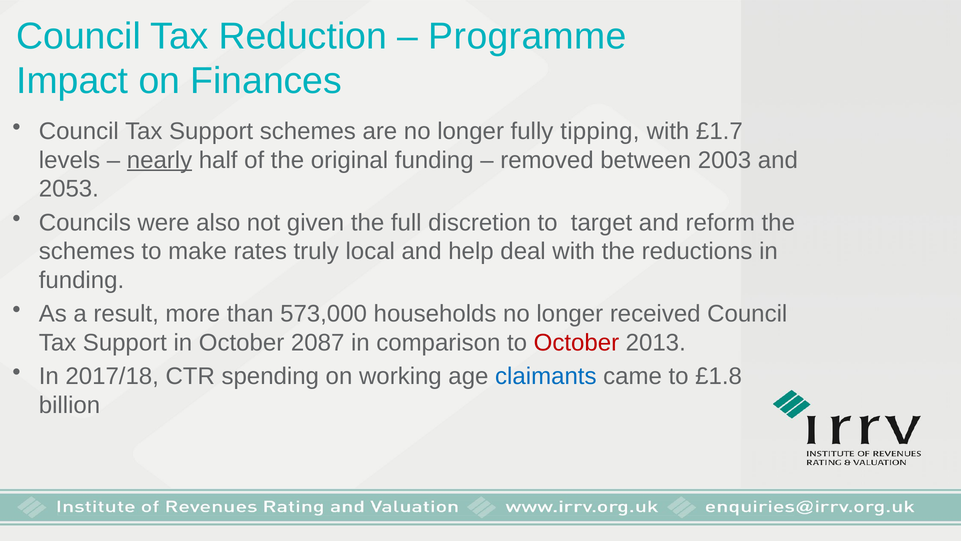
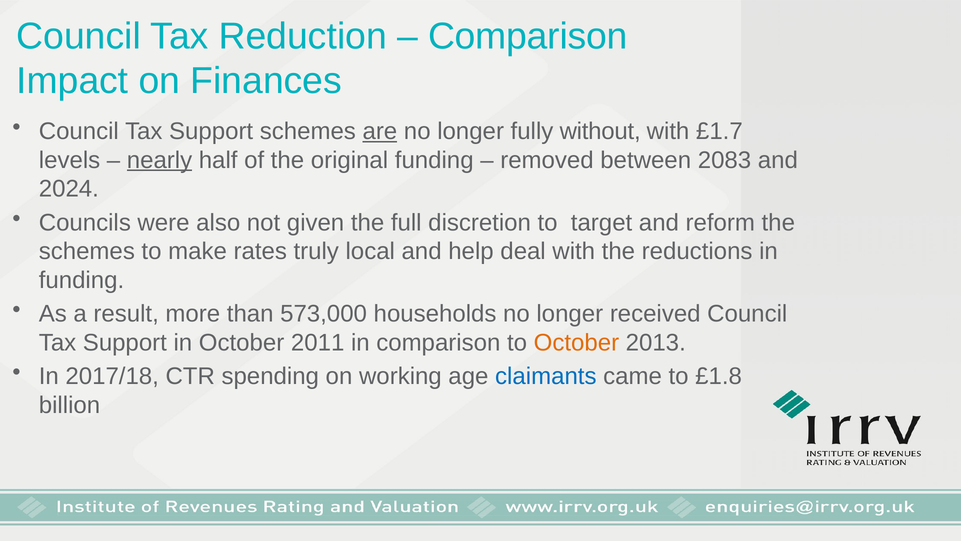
Programme: Programme -> Comparison (528, 36)
are underline: none -> present (380, 131)
tipping: tipping -> without (600, 131)
2003: 2003 -> 2083 (724, 160)
2053: 2053 -> 2024 (69, 189)
2087: 2087 -> 2011 (318, 343)
October colour: red -> orange (576, 343)
